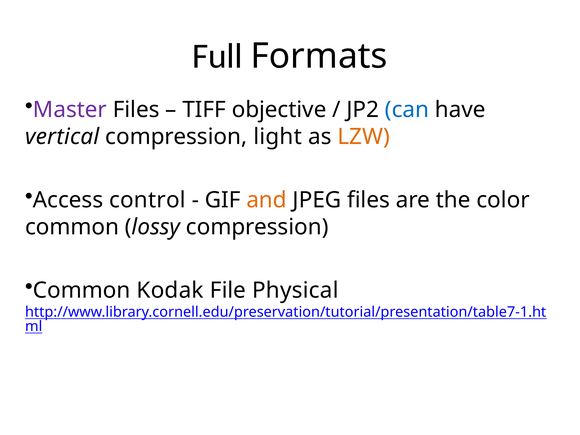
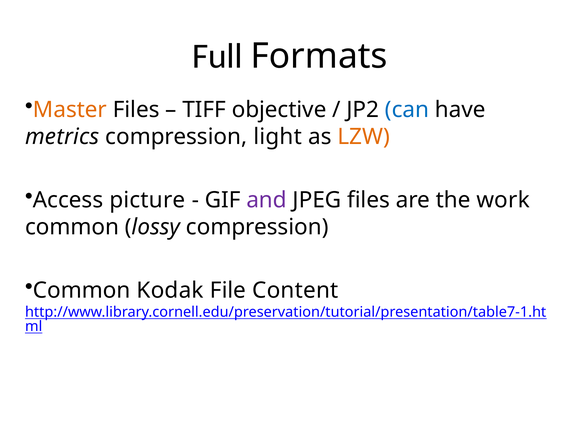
Master colour: purple -> orange (70, 110)
vertical: vertical -> metrics (62, 137)
control: control -> picture (147, 200)
and colour: orange -> purple (267, 200)
color: color -> work (503, 200)
Physical: Physical -> Content (295, 290)
